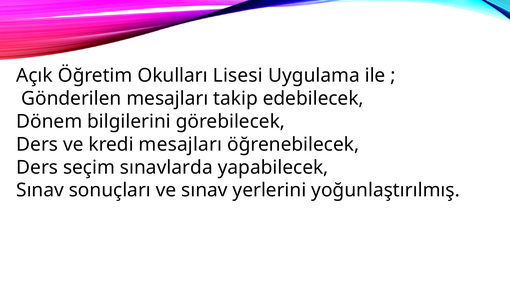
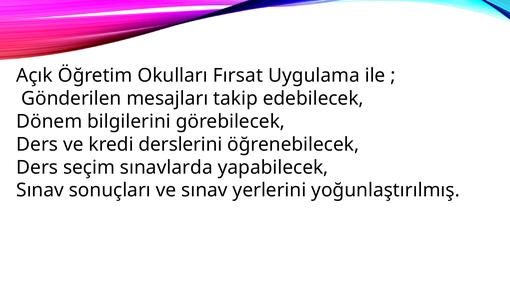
Lisesi: Lisesi -> Fırsat (238, 76)
kredi mesajları: mesajları -> derslerini (181, 144)
